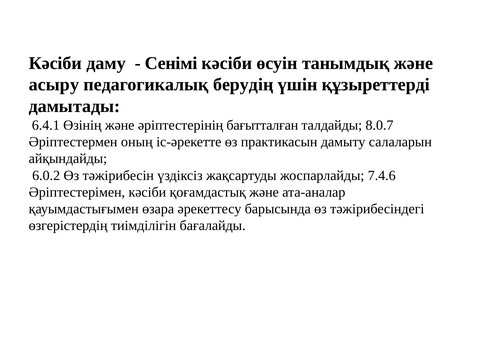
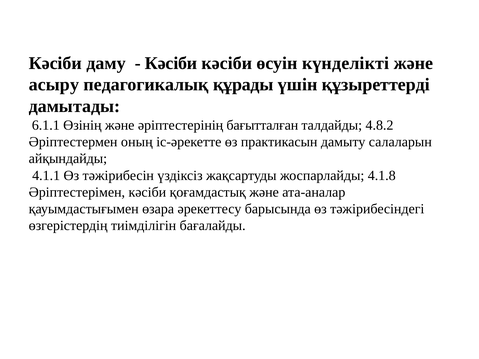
Сенімі: Сенімі -> Кәсіби (171, 63)
танымдық: танымдық -> күнделікті (346, 63)
берудің: берудің -> құрады (243, 85)
6.4.1: 6.4.1 -> 6.1.1 (46, 125)
8.0.7: 8.0.7 -> 4.8.2 (380, 125)
6.0.2: 6.0.2 -> 4.1.1 (46, 176)
7.4.6: 7.4.6 -> 4.1.8 (382, 176)
